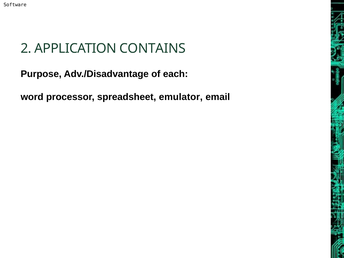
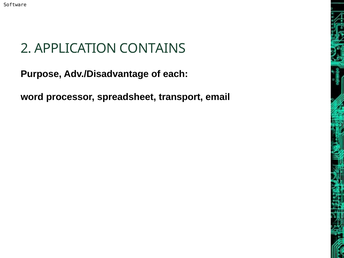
emulator: emulator -> transport (181, 97)
